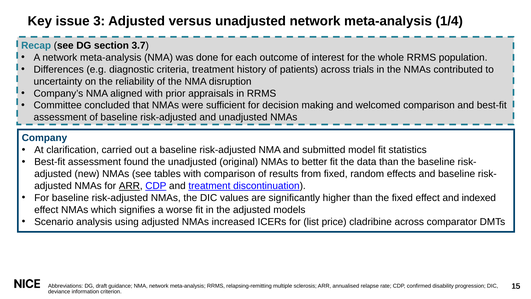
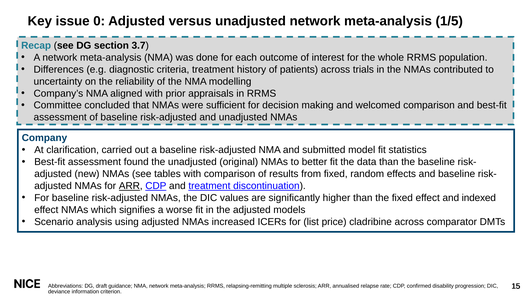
3: 3 -> 0 (99, 21)
1/4: 1/4 -> 1/5 (449, 21)
disruption: disruption -> modelling (230, 81)
